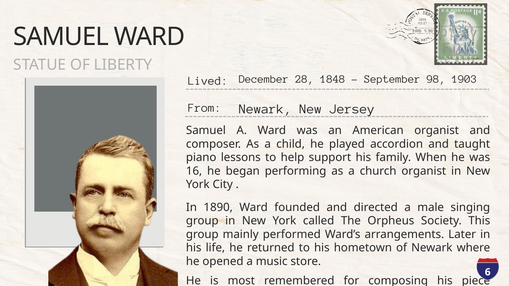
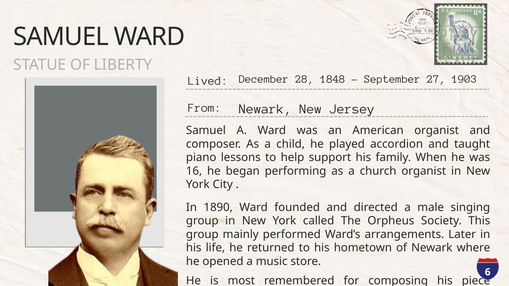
98: 98 -> 27 (436, 79)
